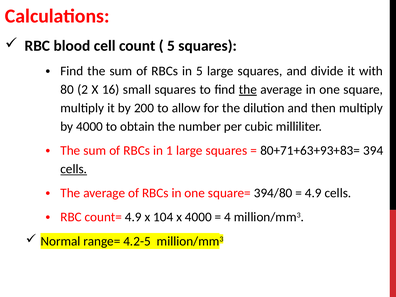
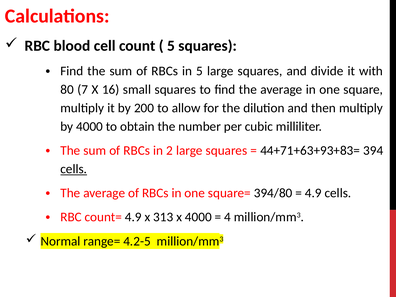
2: 2 -> 7 (83, 90)
the underline: present -> none (248, 90)
1: 1 -> 2 (170, 151)
80+71+63+93+83=: 80+71+63+93+83= -> 44+71+63+93+83= (310, 151)
104: 104 -> 313 (163, 217)
